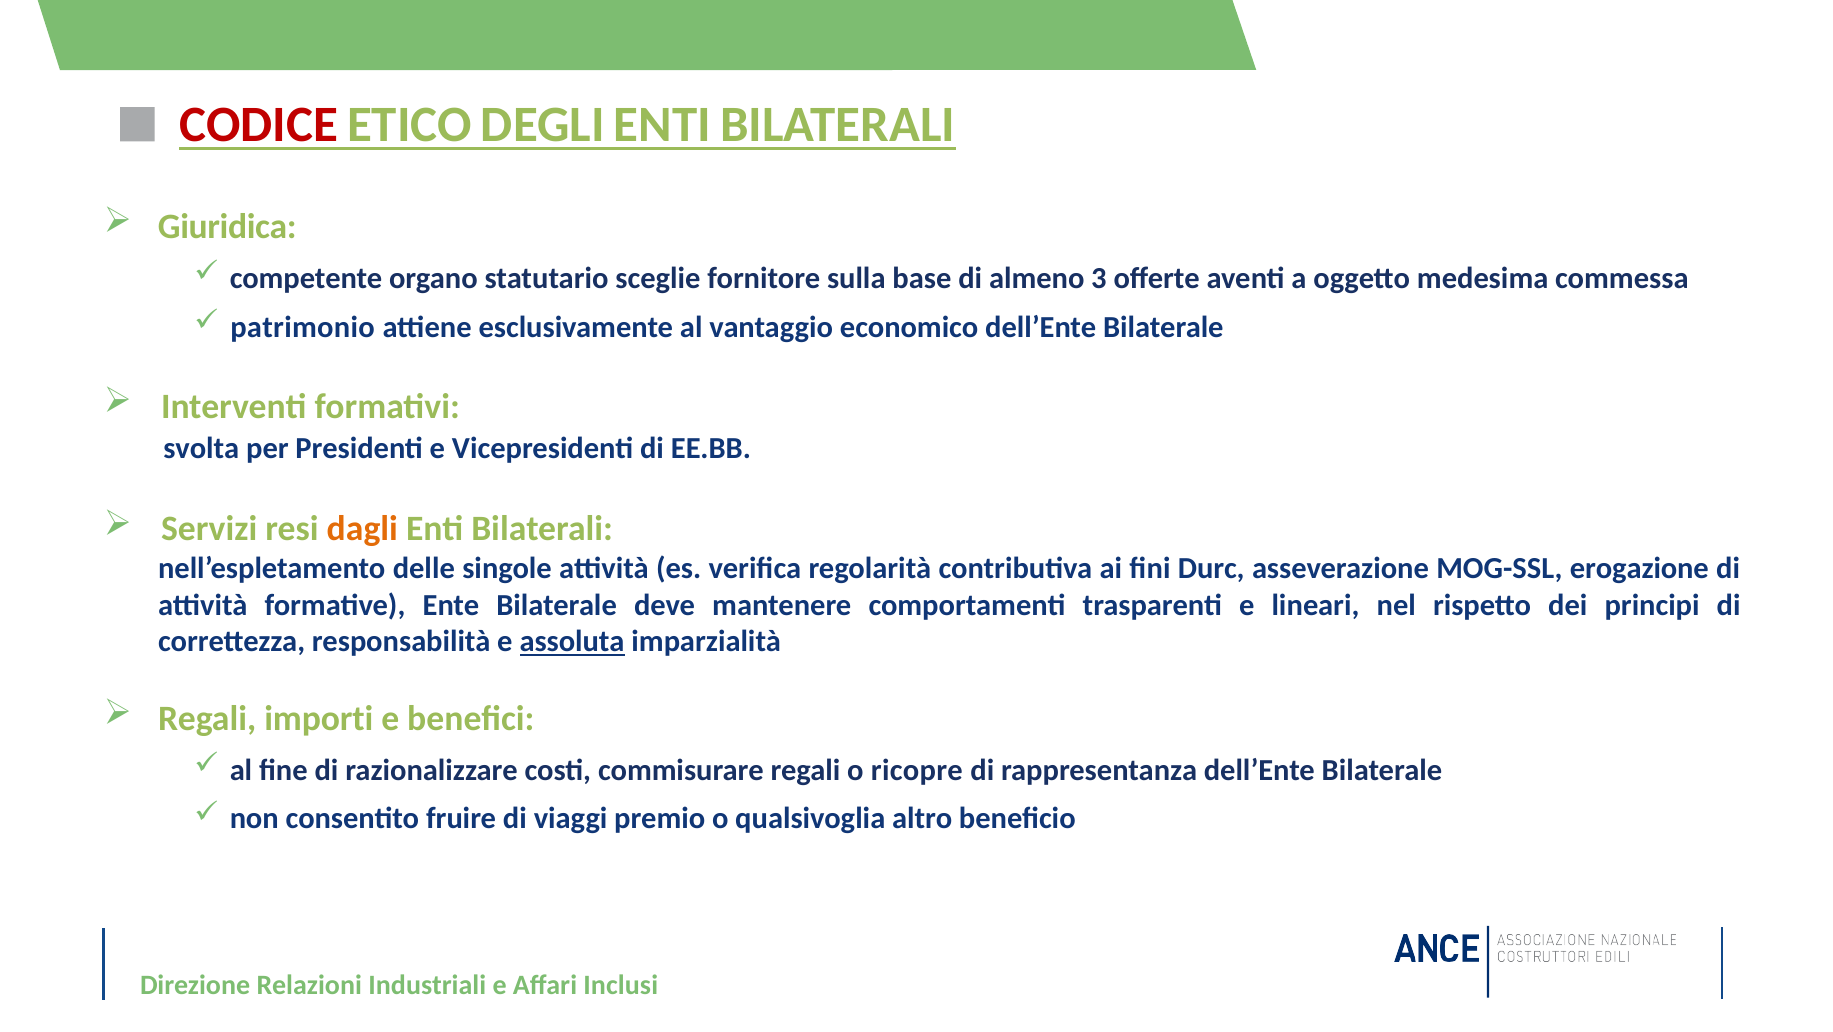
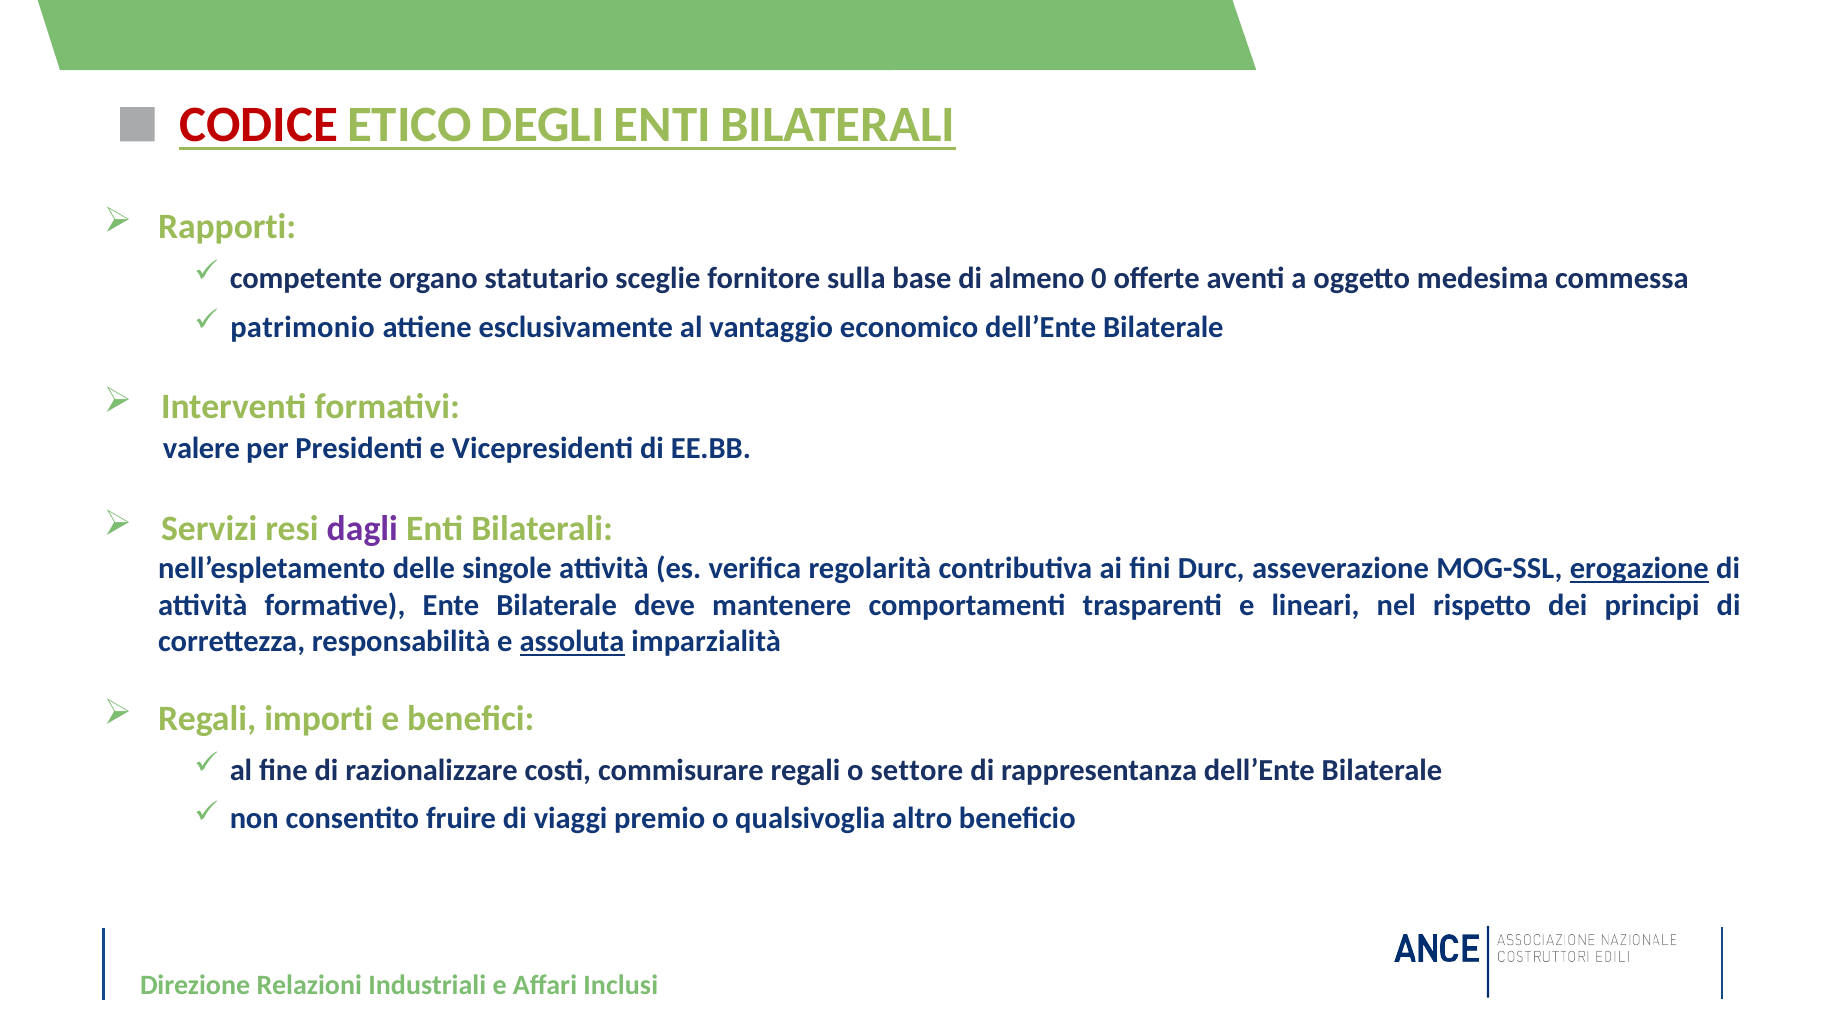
Giuridica: Giuridica -> Rapporti (227, 227)
3: 3 -> 0 (1099, 278)
svolta: svolta -> valere (201, 449)
dagli colour: orange -> purple (362, 529)
erogazione underline: none -> present (1639, 569)
ricopre: ricopre -> settore (917, 770)
